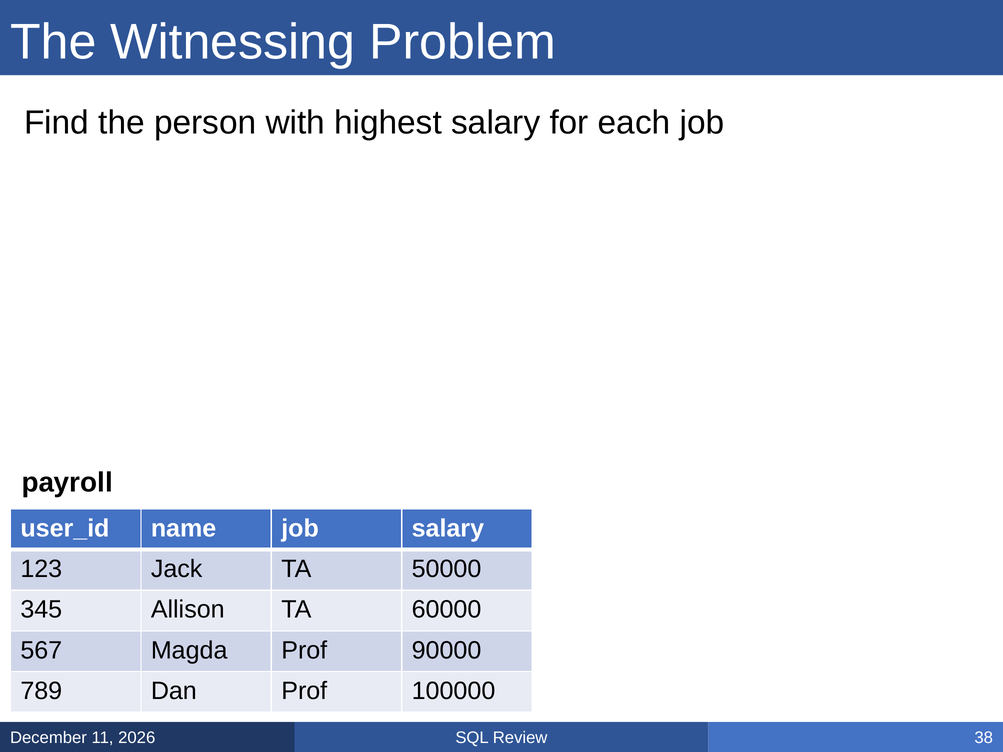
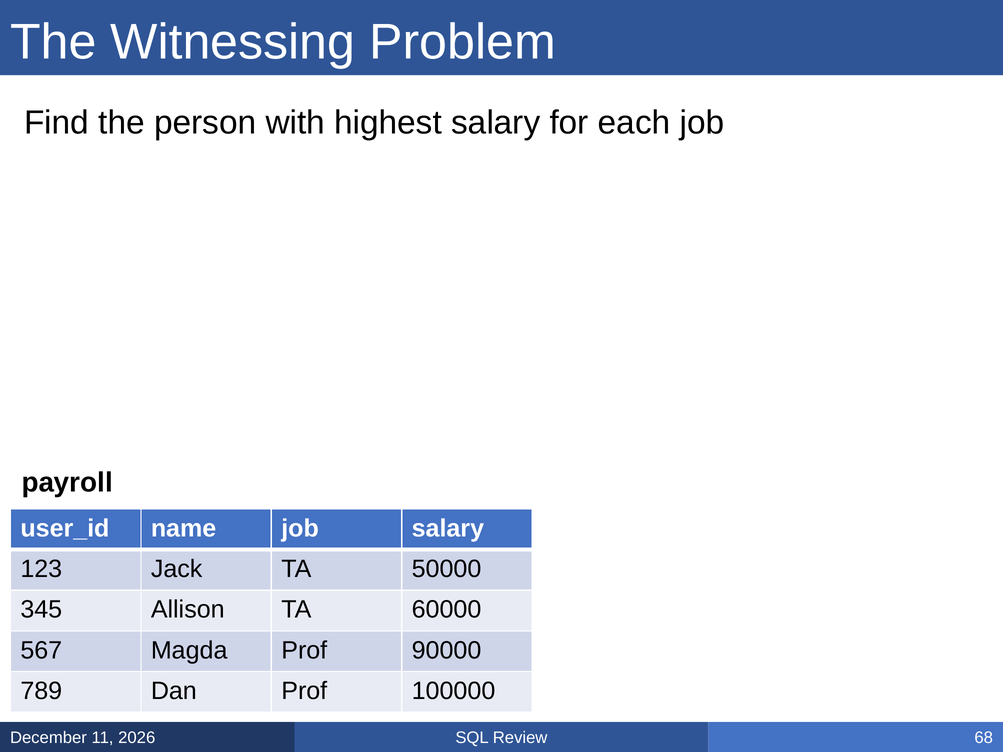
38: 38 -> 68 (984, 738)
